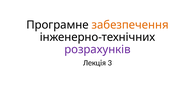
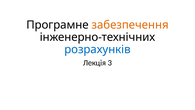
розрахунків colour: purple -> blue (97, 49)
